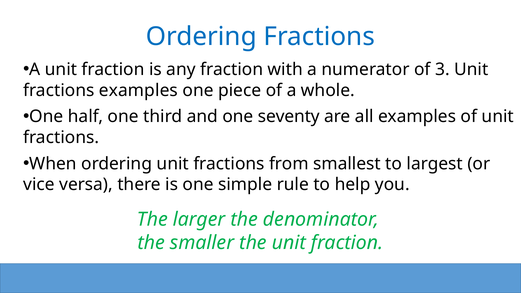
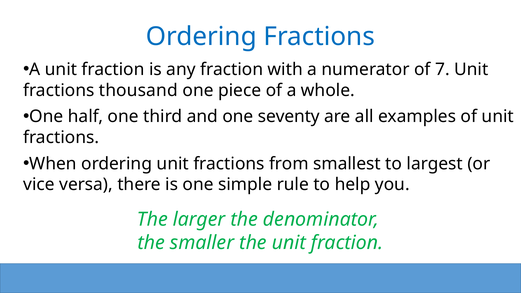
3: 3 -> 7 (442, 69)
fractions examples: examples -> thousand (138, 90)
